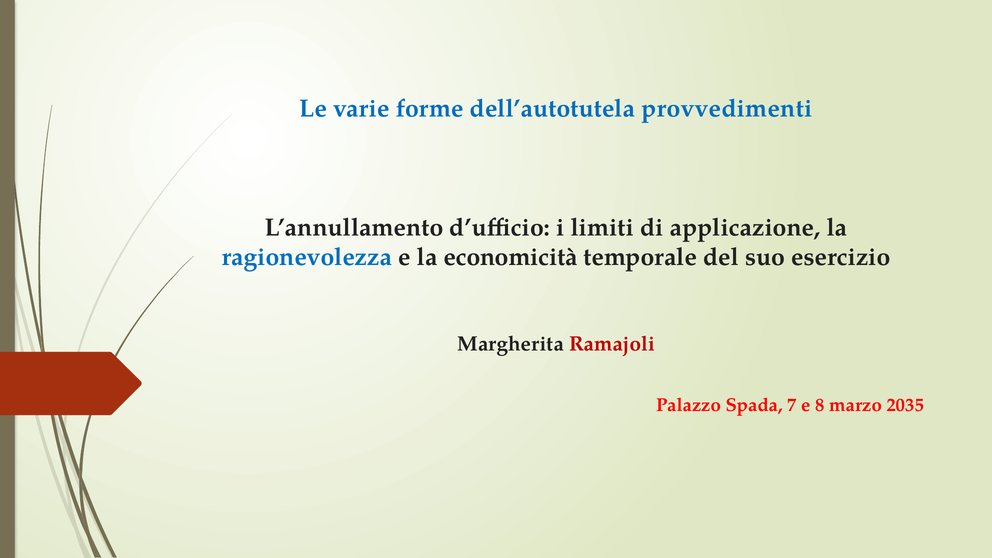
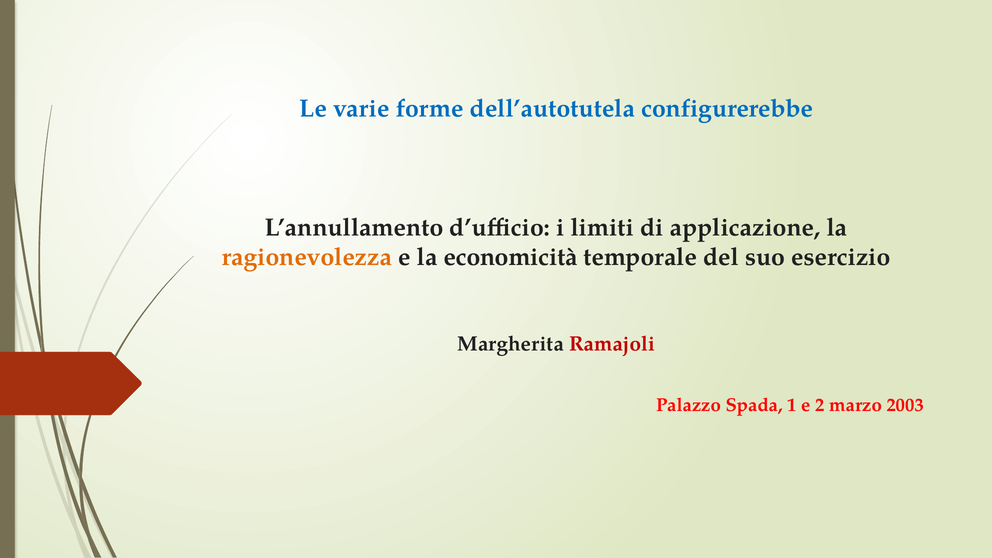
provvedimenti: provvedimenti -> configurerebbe (727, 108)
ragionevolezza colour: blue -> orange (307, 257)
7: 7 -> 1 (792, 405)
8: 8 -> 2 (820, 405)
2035: 2035 -> 2003 (905, 405)
